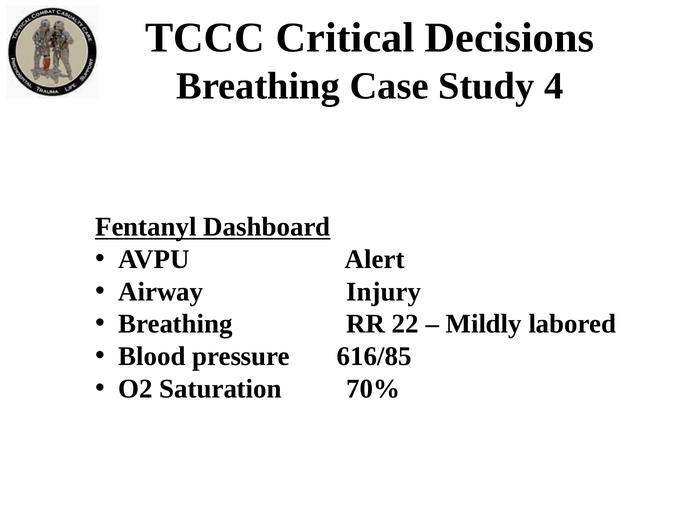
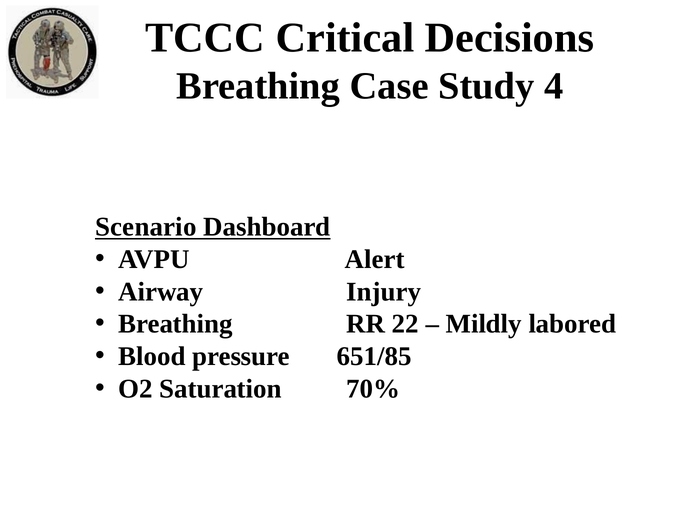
Fentanyl: Fentanyl -> Scenario (146, 227)
616/85: 616/85 -> 651/85 (374, 356)
